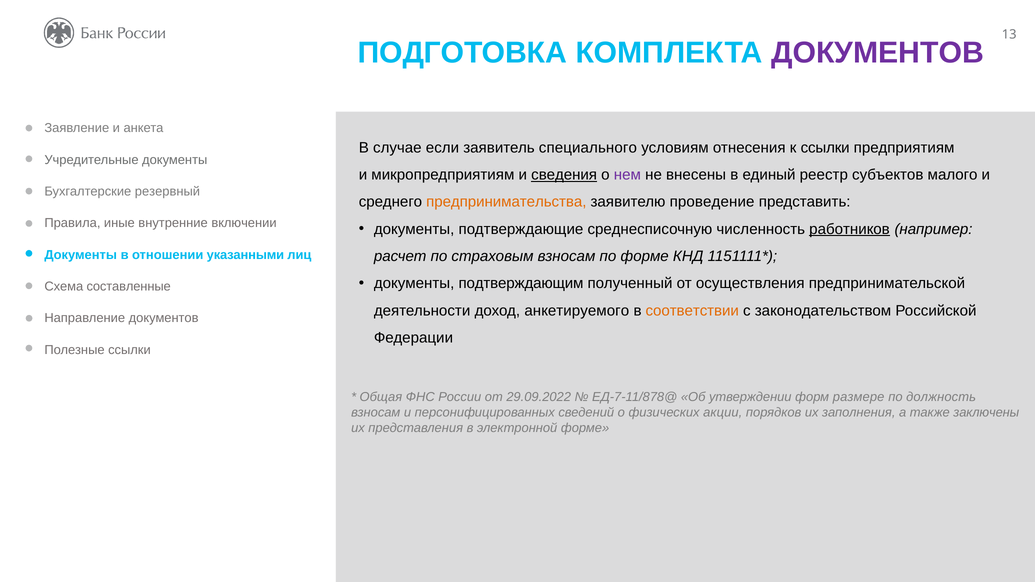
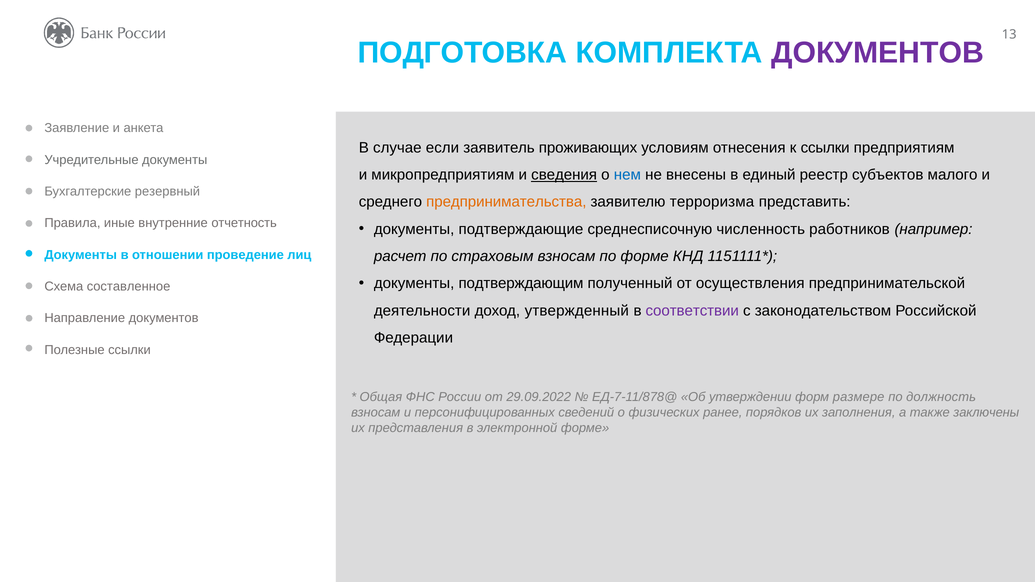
специального: специального -> проживающих (588, 148)
нем colour: purple -> blue (627, 175)
проведение: проведение -> терроризма (712, 202)
включении: включении -> отчетность (244, 223)
работников underline: present -> none (850, 229)
указанными: указанными -> проведение (245, 255)
составленные: составленные -> составленное (129, 287)
анкетируемого: анкетируемого -> утвержденный (577, 311)
соответствии colour: orange -> purple (692, 311)
акции: акции -> ранее (723, 413)
